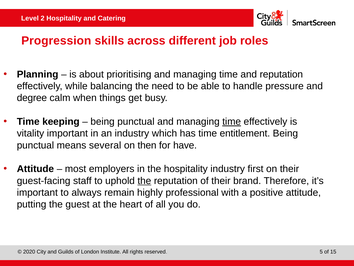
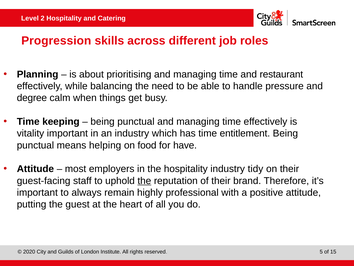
and reputation: reputation -> restaurant (281, 74)
time underline: present -> none (232, 121)
several: several -> helping (105, 145)
then: then -> food (147, 145)
first: first -> tidy (255, 169)
